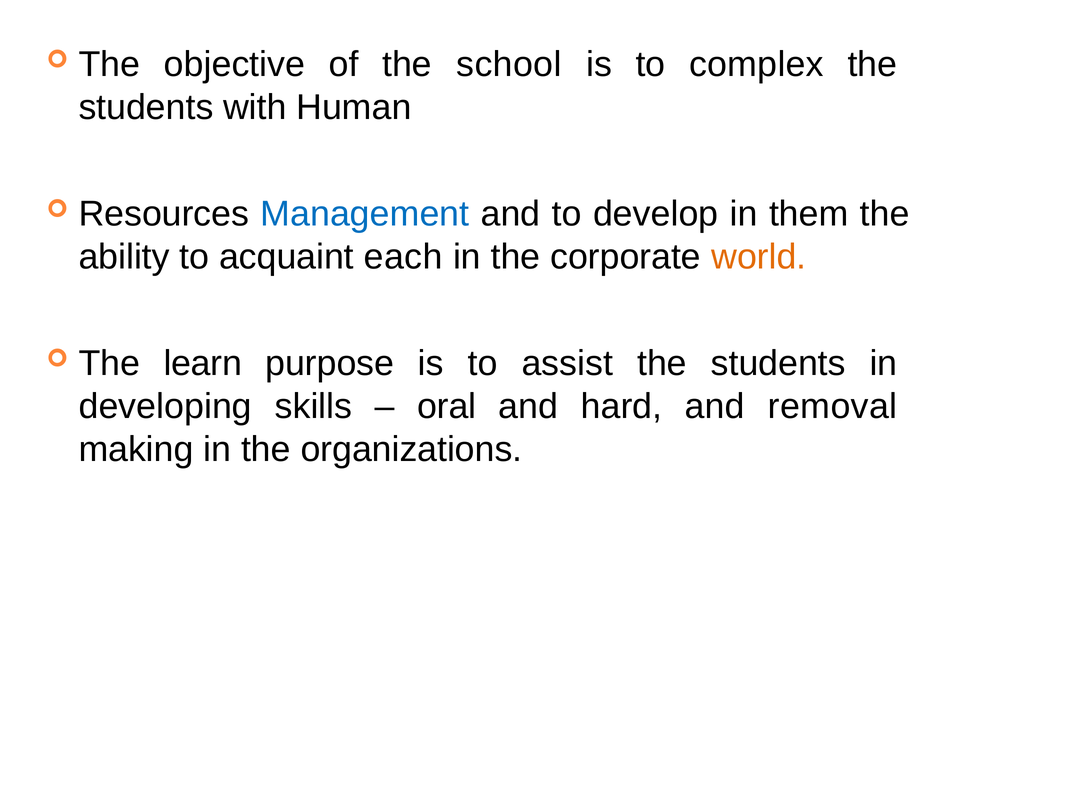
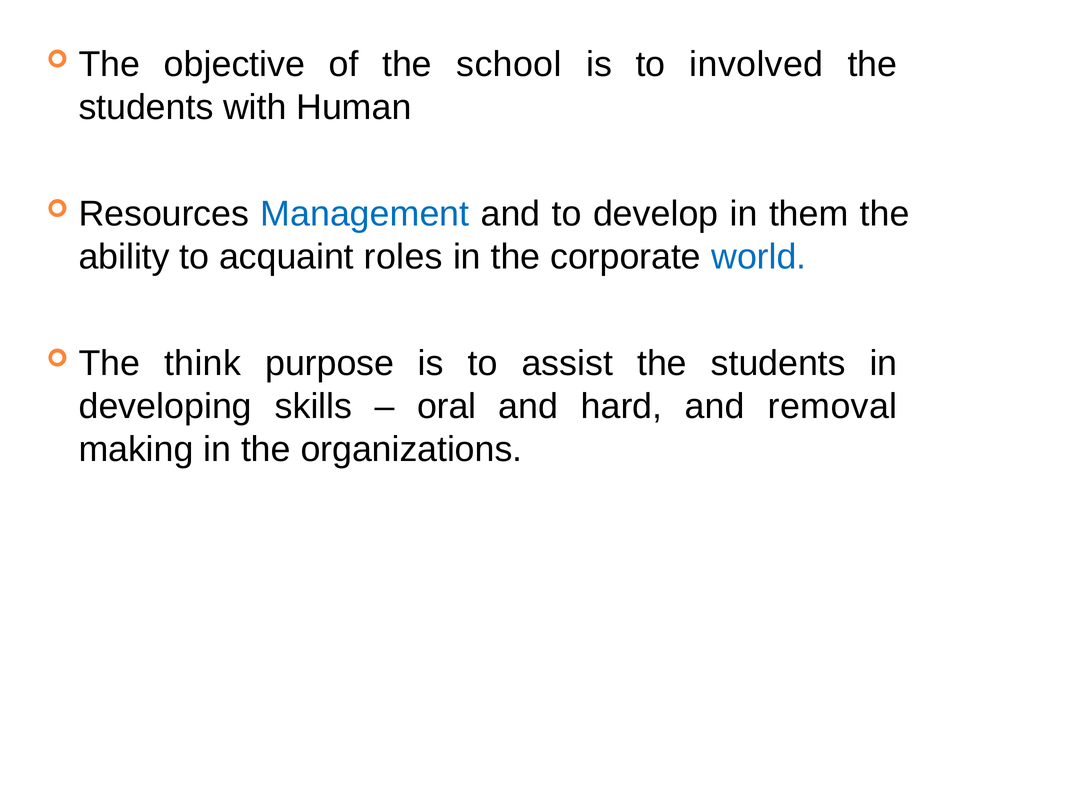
complex: complex -> involved (756, 64)
each: each -> roles (403, 257)
world colour: orange -> blue (759, 257)
learn: learn -> think (203, 363)
